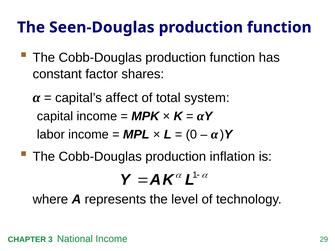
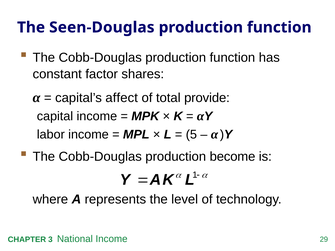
system: system -> provide (207, 98)
0: 0 -> 5 (191, 135)
inflation: inflation -> become (232, 157)
